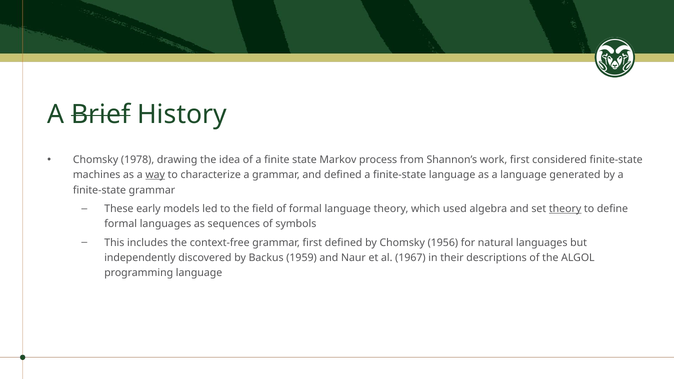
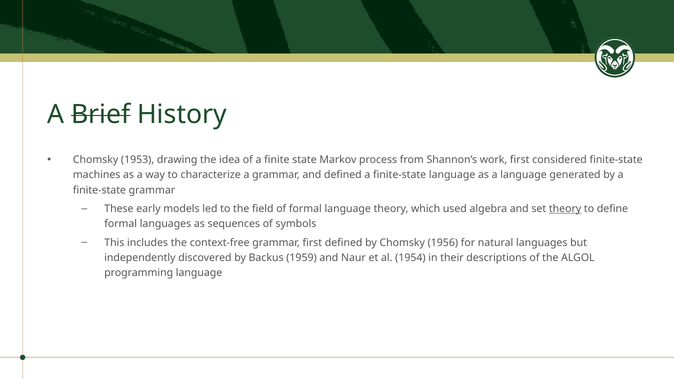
1978: 1978 -> 1953 (138, 160)
way underline: present -> none (155, 175)
1967: 1967 -> 1954 (410, 258)
